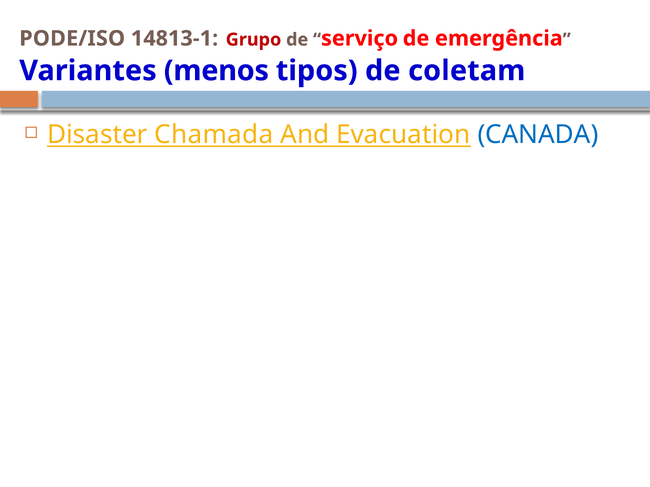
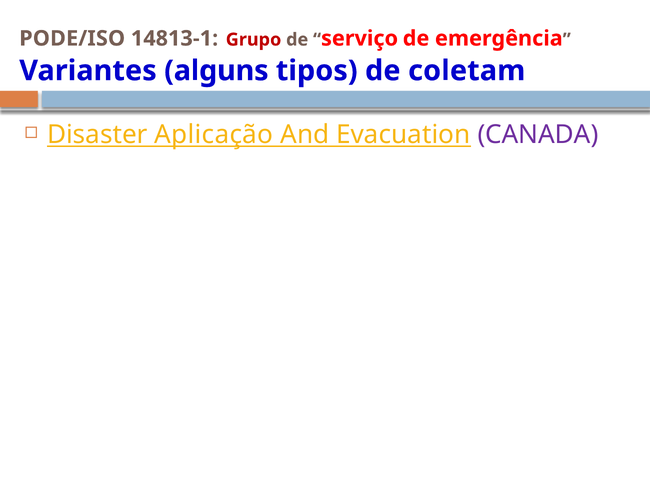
menos: menos -> alguns (216, 71)
Chamada: Chamada -> Aplicação (214, 135)
CANADA colour: blue -> purple (538, 135)
